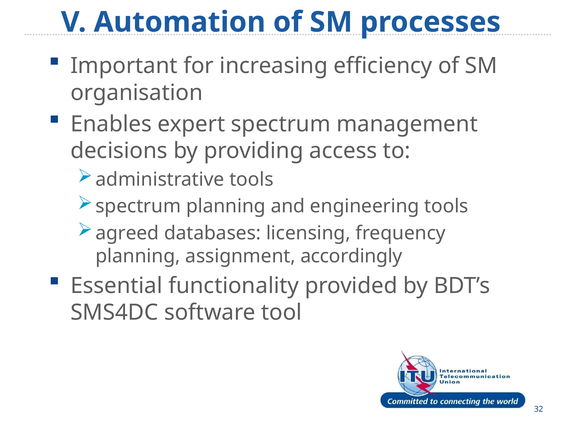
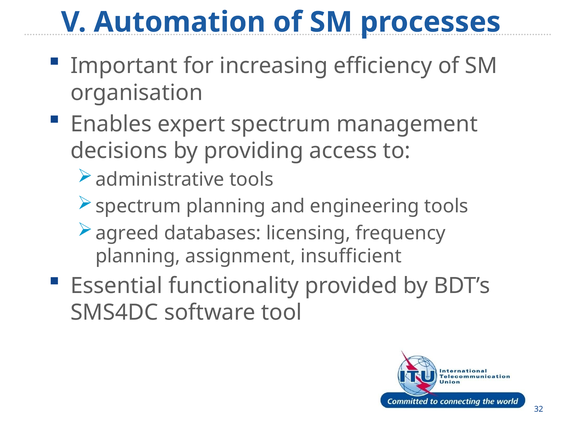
accordingly: accordingly -> insufficient (351, 256)
